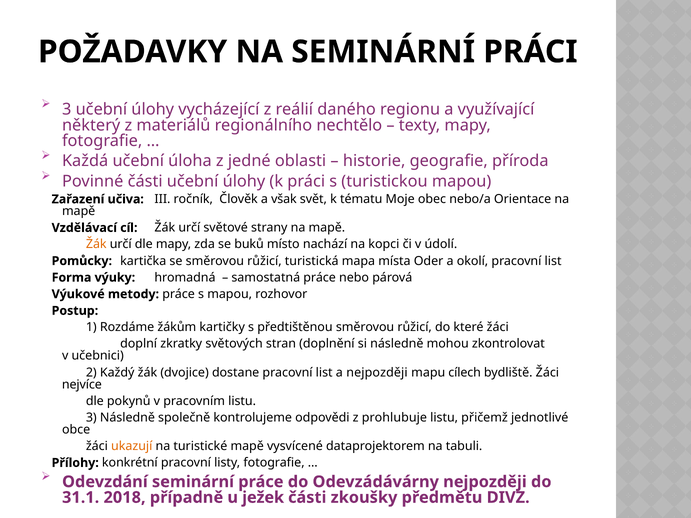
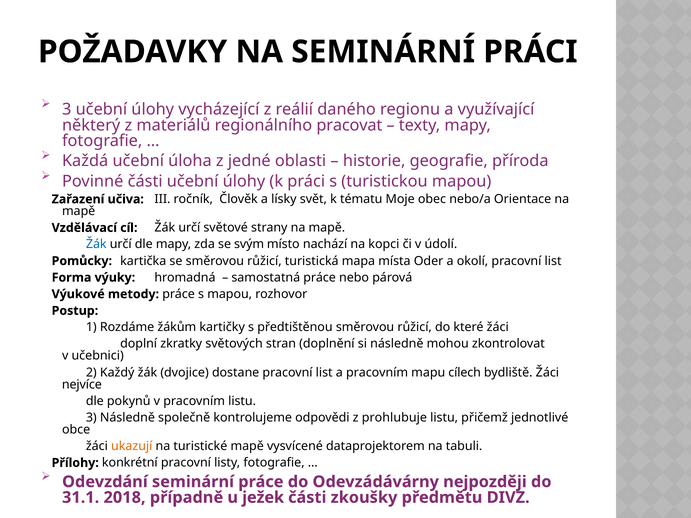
nechtělo: nechtělo -> pracovat (349, 125)
však: však -> lísky (284, 199)
Žák colour: orange -> blue (96, 244)
buků: buků -> svým (249, 244)
a nejpozději: nejpozději -> pracovním (377, 373)
